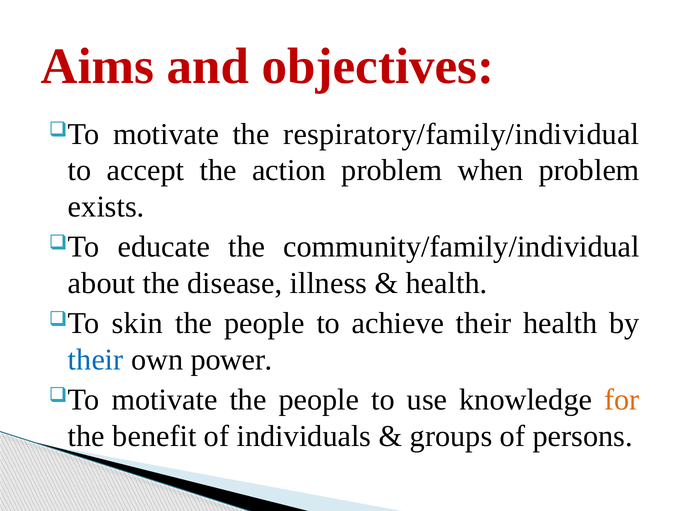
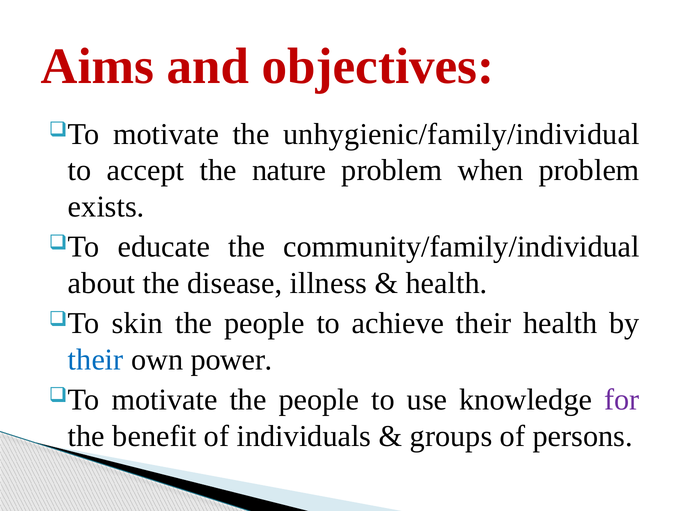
respiratory/family/individual: respiratory/family/individual -> unhygienic/family/individual (461, 134)
action: action -> nature (289, 170)
for colour: orange -> purple (622, 400)
